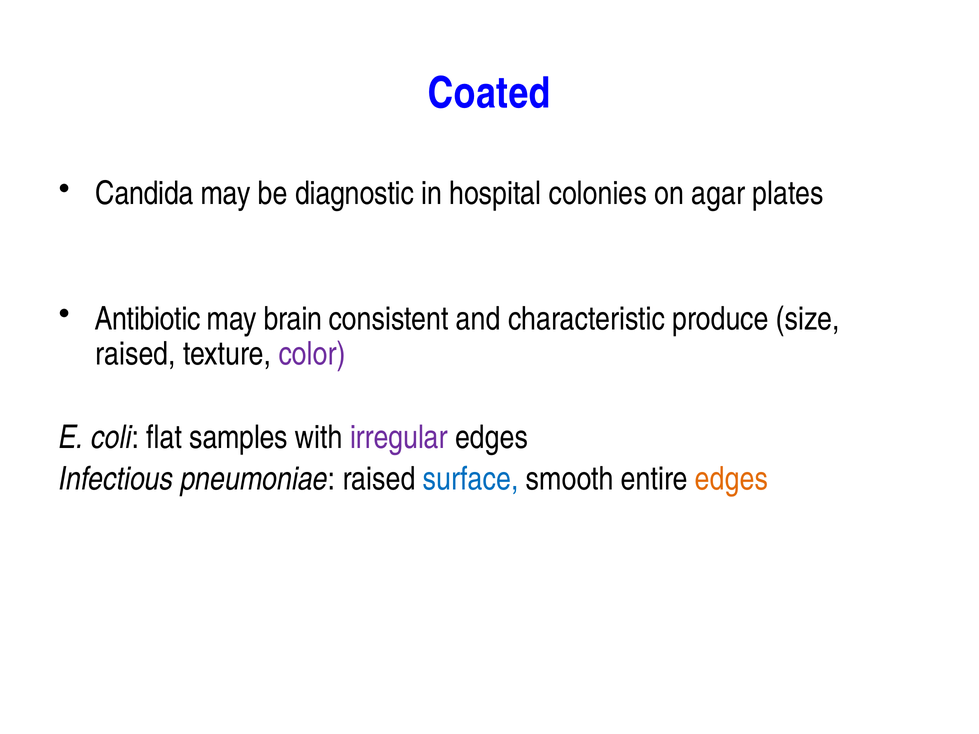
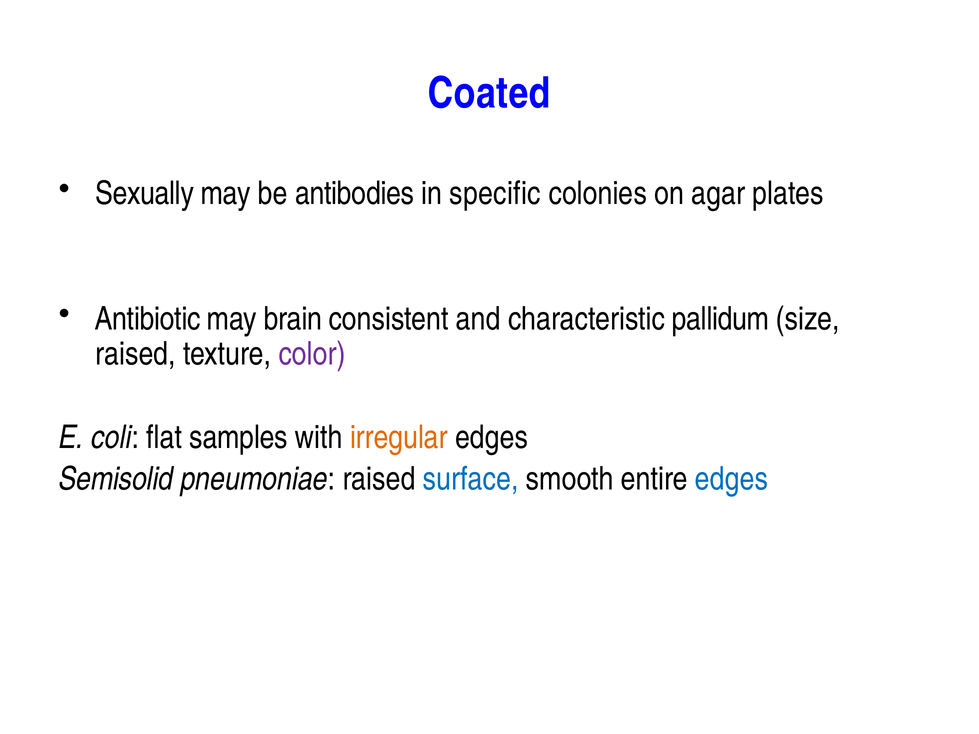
Candida: Candida -> Sexually (145, 194)
diagnostic: diagnostic -> antibodies (355, 194)
hospital: hospital -> specific (495, 194)
produce: produce -> pallidum (721, 319)
irregular colour: purple -> orange (399, 438)
Infectious: Infectious -> Semisolid (116, 479)
edges colour: orange -> blue (731, 479)
